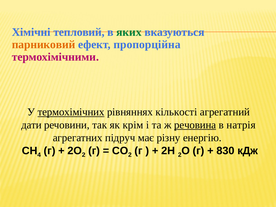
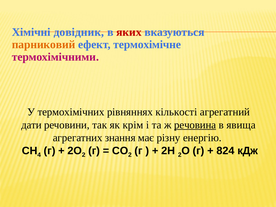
тепловий: тепловий -> довідник (79, 32)
яких colour: green -> red (129, 32)
пропорційна: пропорційна -> термохімічне (147, 45)
термохімічних underline: present -> none (71, 112)
натрія: натрія -> явища (241, 125)
підруч: підруч -> знання (120, 138)
830: 830 -> 824 (225, 151)
